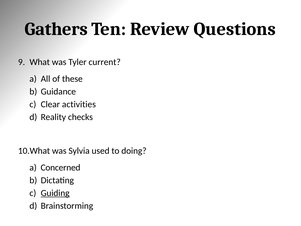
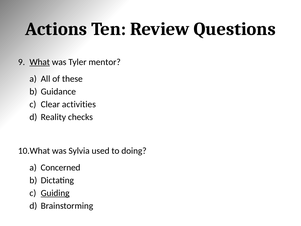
Gathers: Gathers -> Actions (56, 29)
What underline: none -> present (40, 62)
current: current -> mentor (105, 62)
